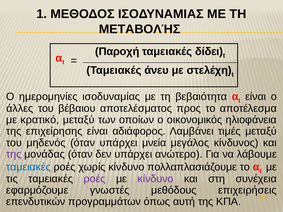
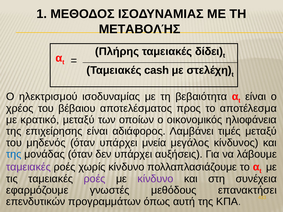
Παροχή: Παροχή -> Πλήρης (117, 51)
άνευ: άνευ -> cash (157, 70)
ημερομηνίες: ημερομηνίες -> ηλεκτρισμού (48, 97)
άλλες: άλλες -> χρέος (20, 108)
της colour: purple -> blue (14, 154)
ανώτερο: ανώτερο -> αυξήσεις (179, 154)
ταμειακές colour: blue -> purple (28, 167)
επιχειρήσεις: επιχειρήσεις -> επανακτήσει (247, 190)
